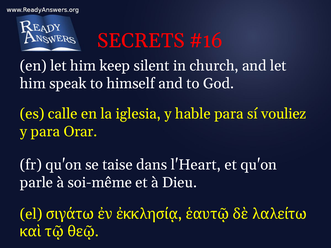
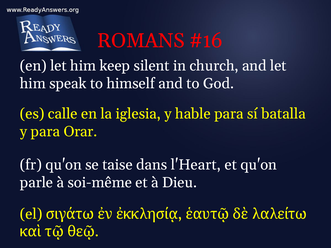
SECRETS: SECRETS -> ROMANS (141, 41)
vouliez: vouliez -> batalla (284, 114)
